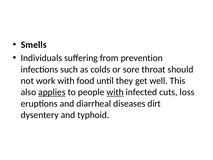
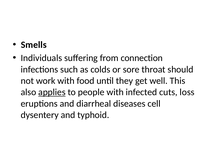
prevention: prevention -> connection (142, 58)
with underline: present -> none (115, 92)
dirt: dirt -> cell (154, 103)
